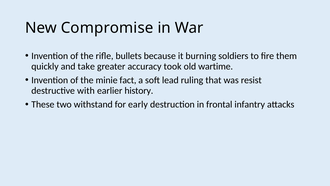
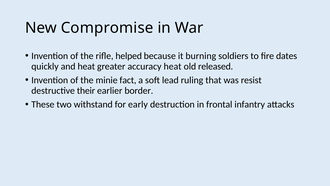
bullets: bullets -> helped (129, 56)
them: them -> dates (287, 56)
and take: take -> heat (86, 66)
accuracy took: took -> heat (173, 66)
wartime: wartime -> released (216, 66)
with: with -> their (86, 90)
history: history -> border (139, 90)
